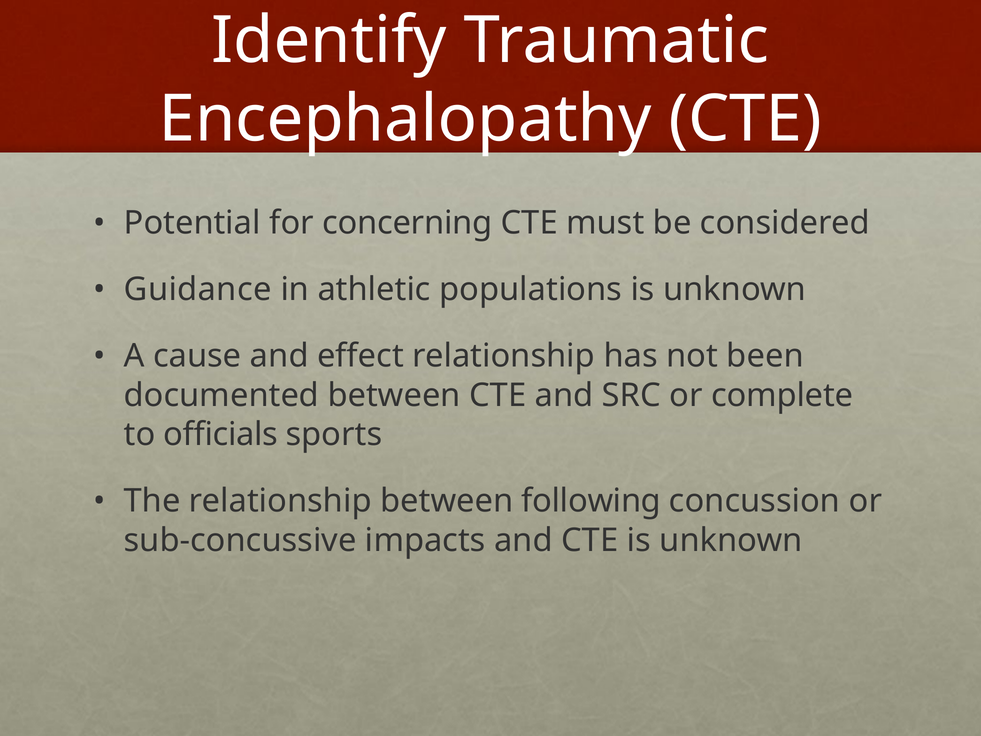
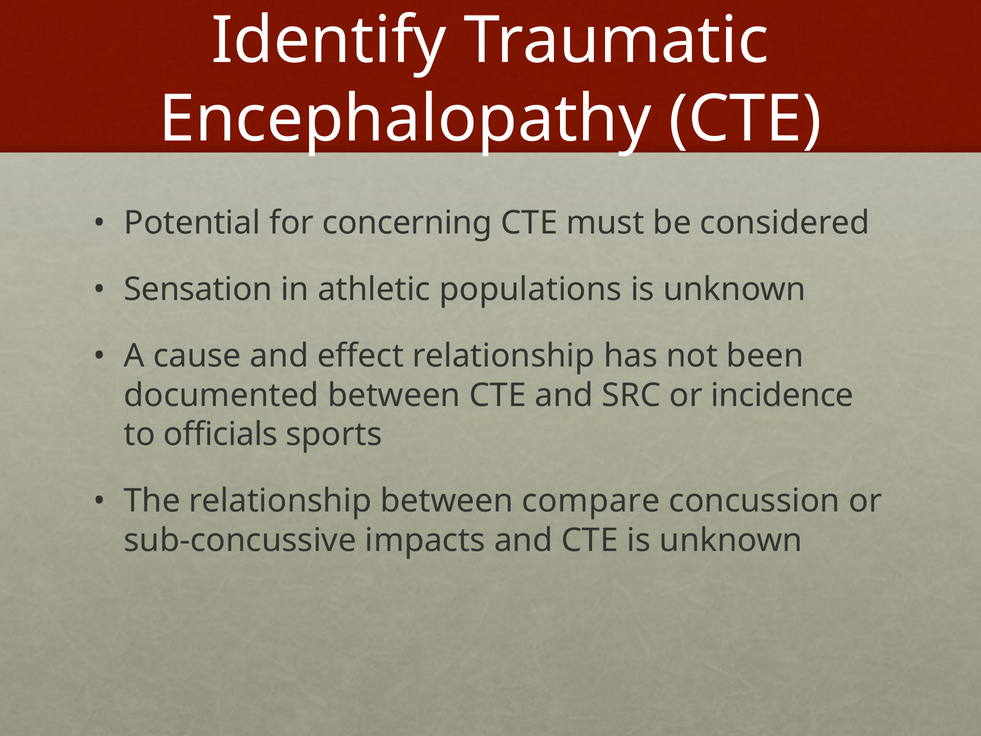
Guidance: Guidance -> Sensation (198, 290)
complete: complete -> incidence (782, 395)
following: following -> compare (591, 501)
